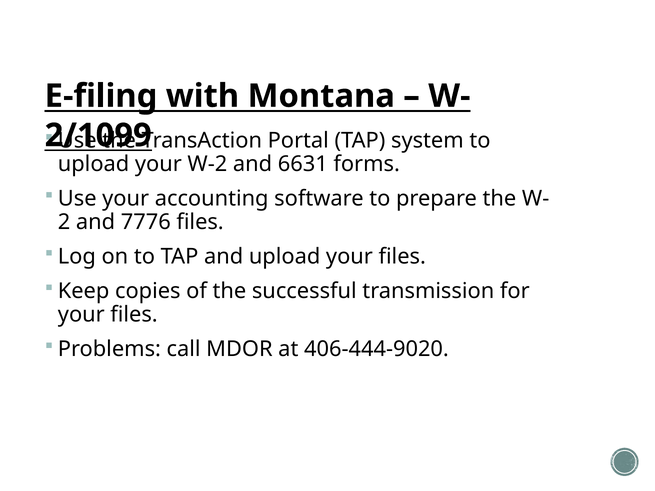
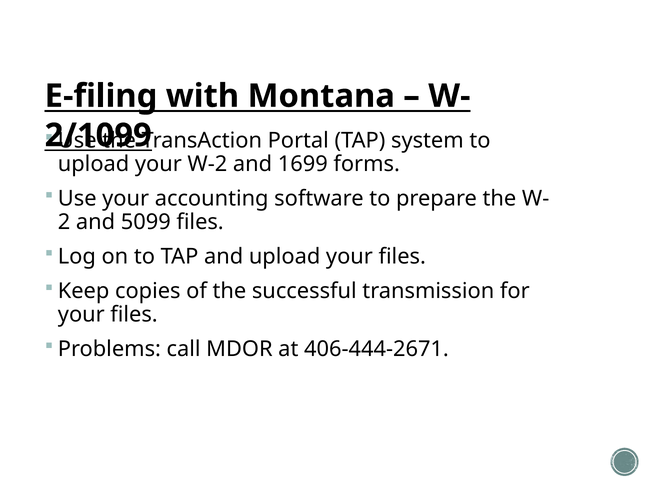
6631: 6631 -> 1699 (303, 164)
7776: 7776 -> 5099 (146, 222)
406-444-9020: 406-444-9020 -> 406-444-2671 (376, 349)
